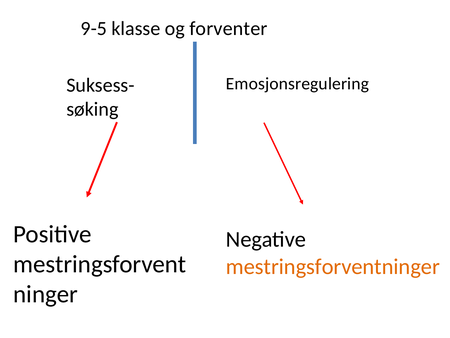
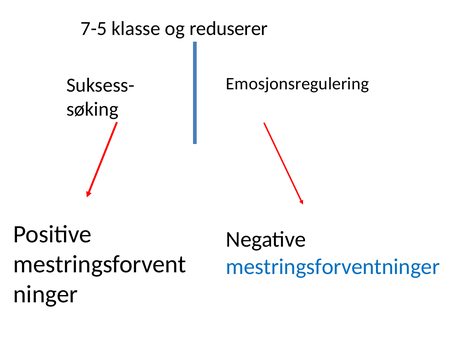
9-5: 9-5 -> 7-5 (94, 28)
forventer: forventer -> reduserer (229, 28)
mestringsforventninger colour: orange -> blue (333, 266)
